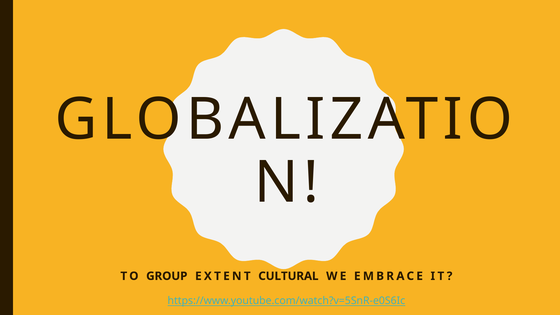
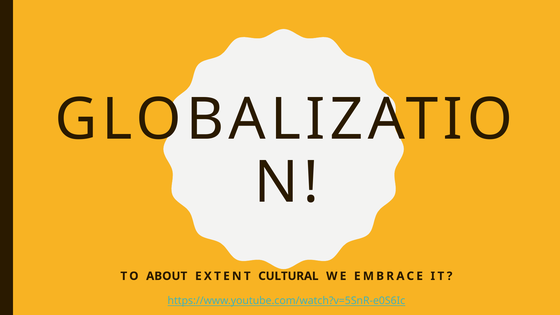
GROUP: GROUP -> ABOUT (167, 276)
